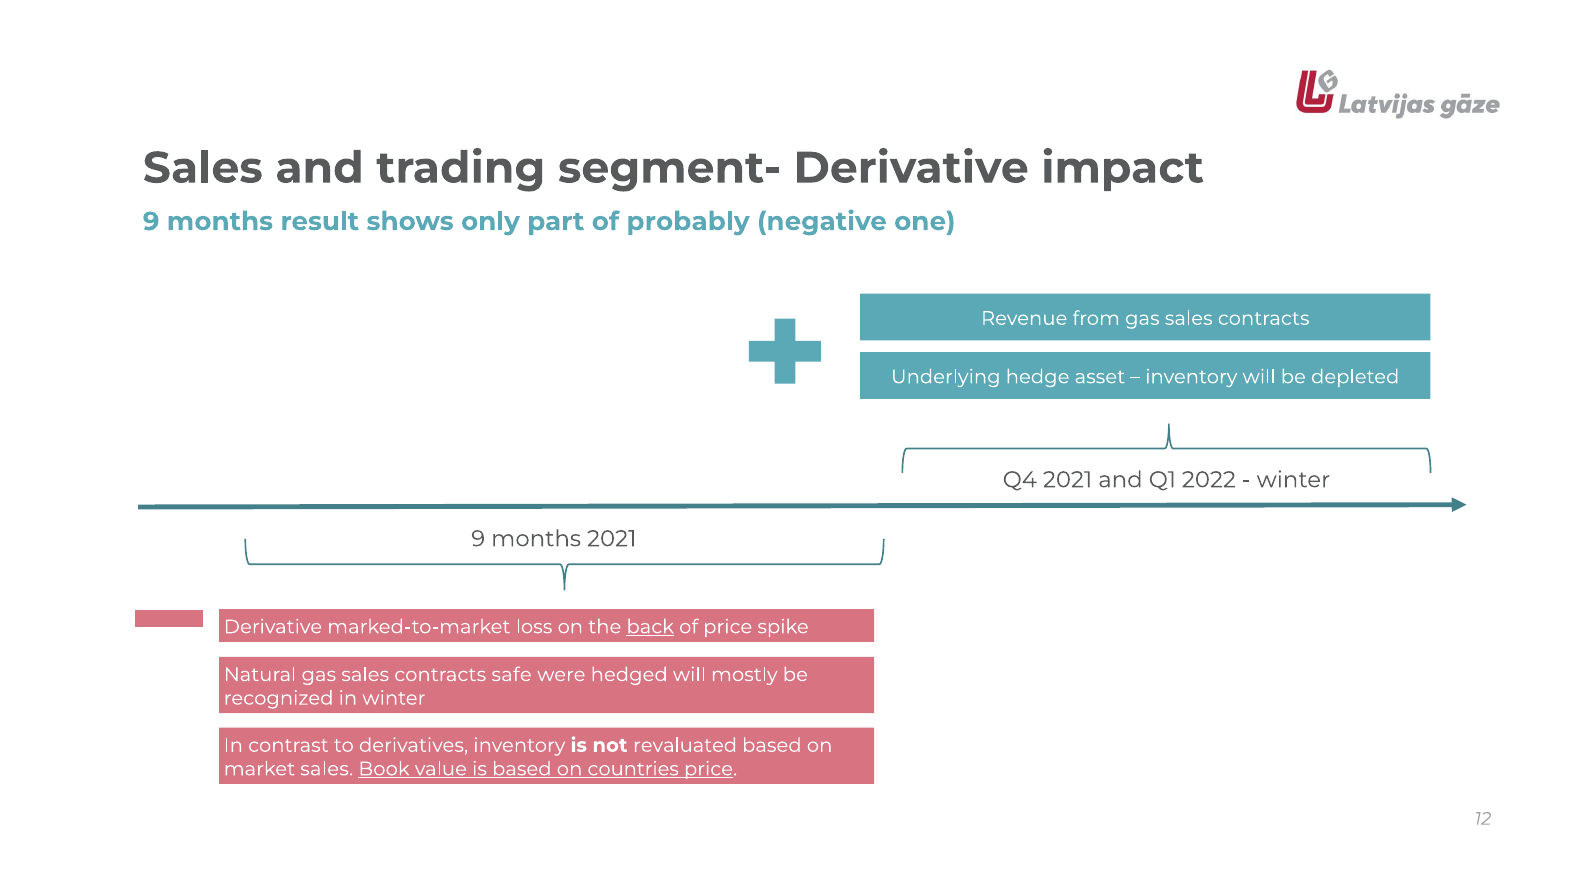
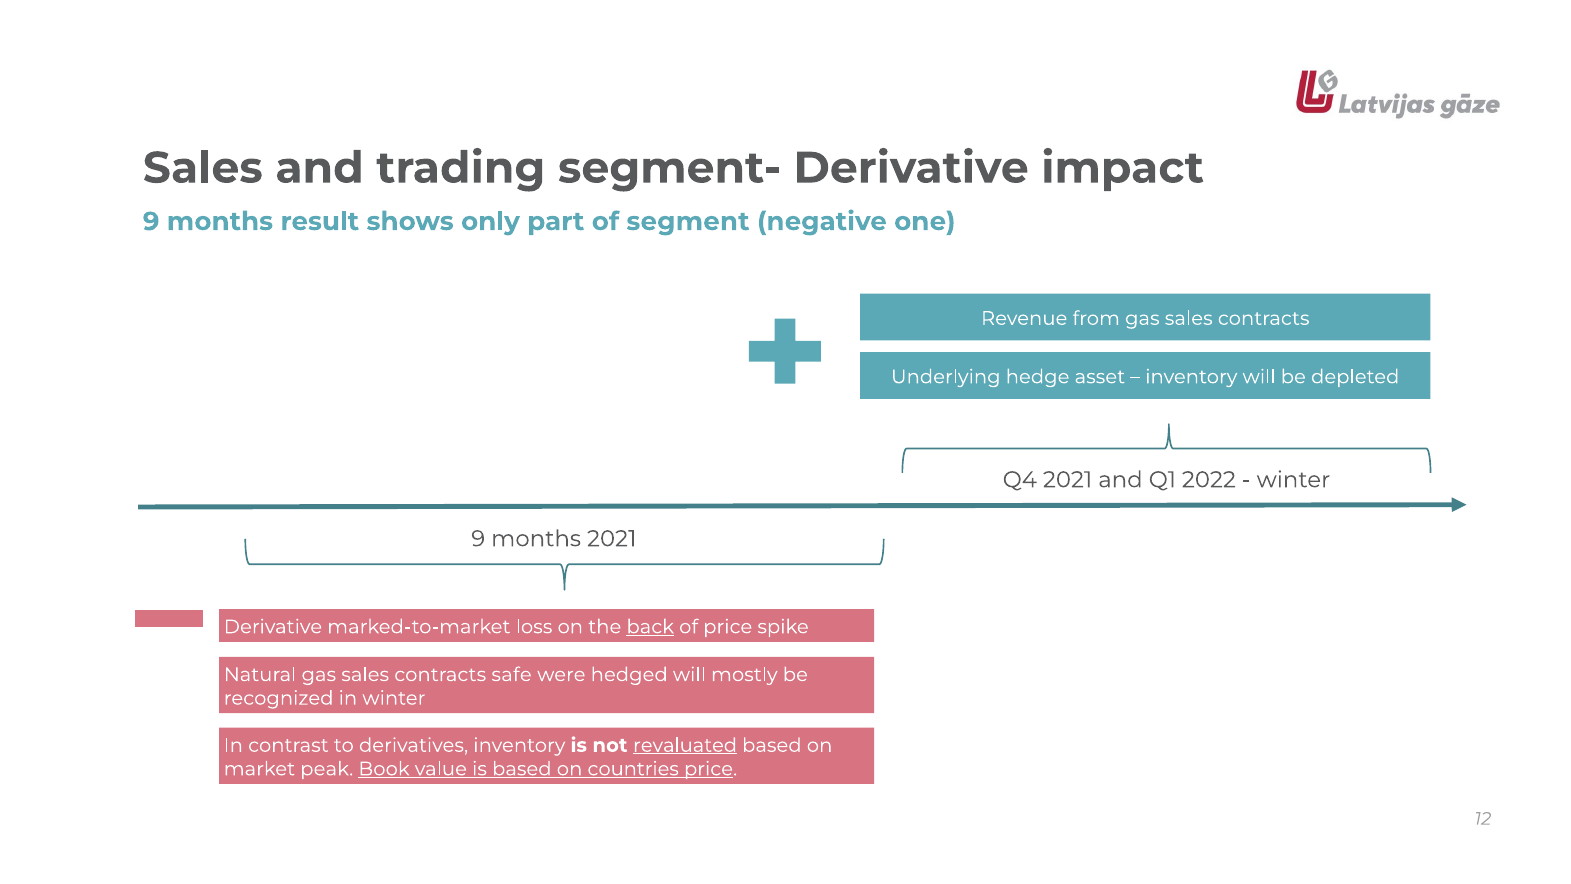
probably: probably -> segment (688, 221)
revaluated underline: none -> present (685, 745)
market sales: sales -> peak (327, 769)
